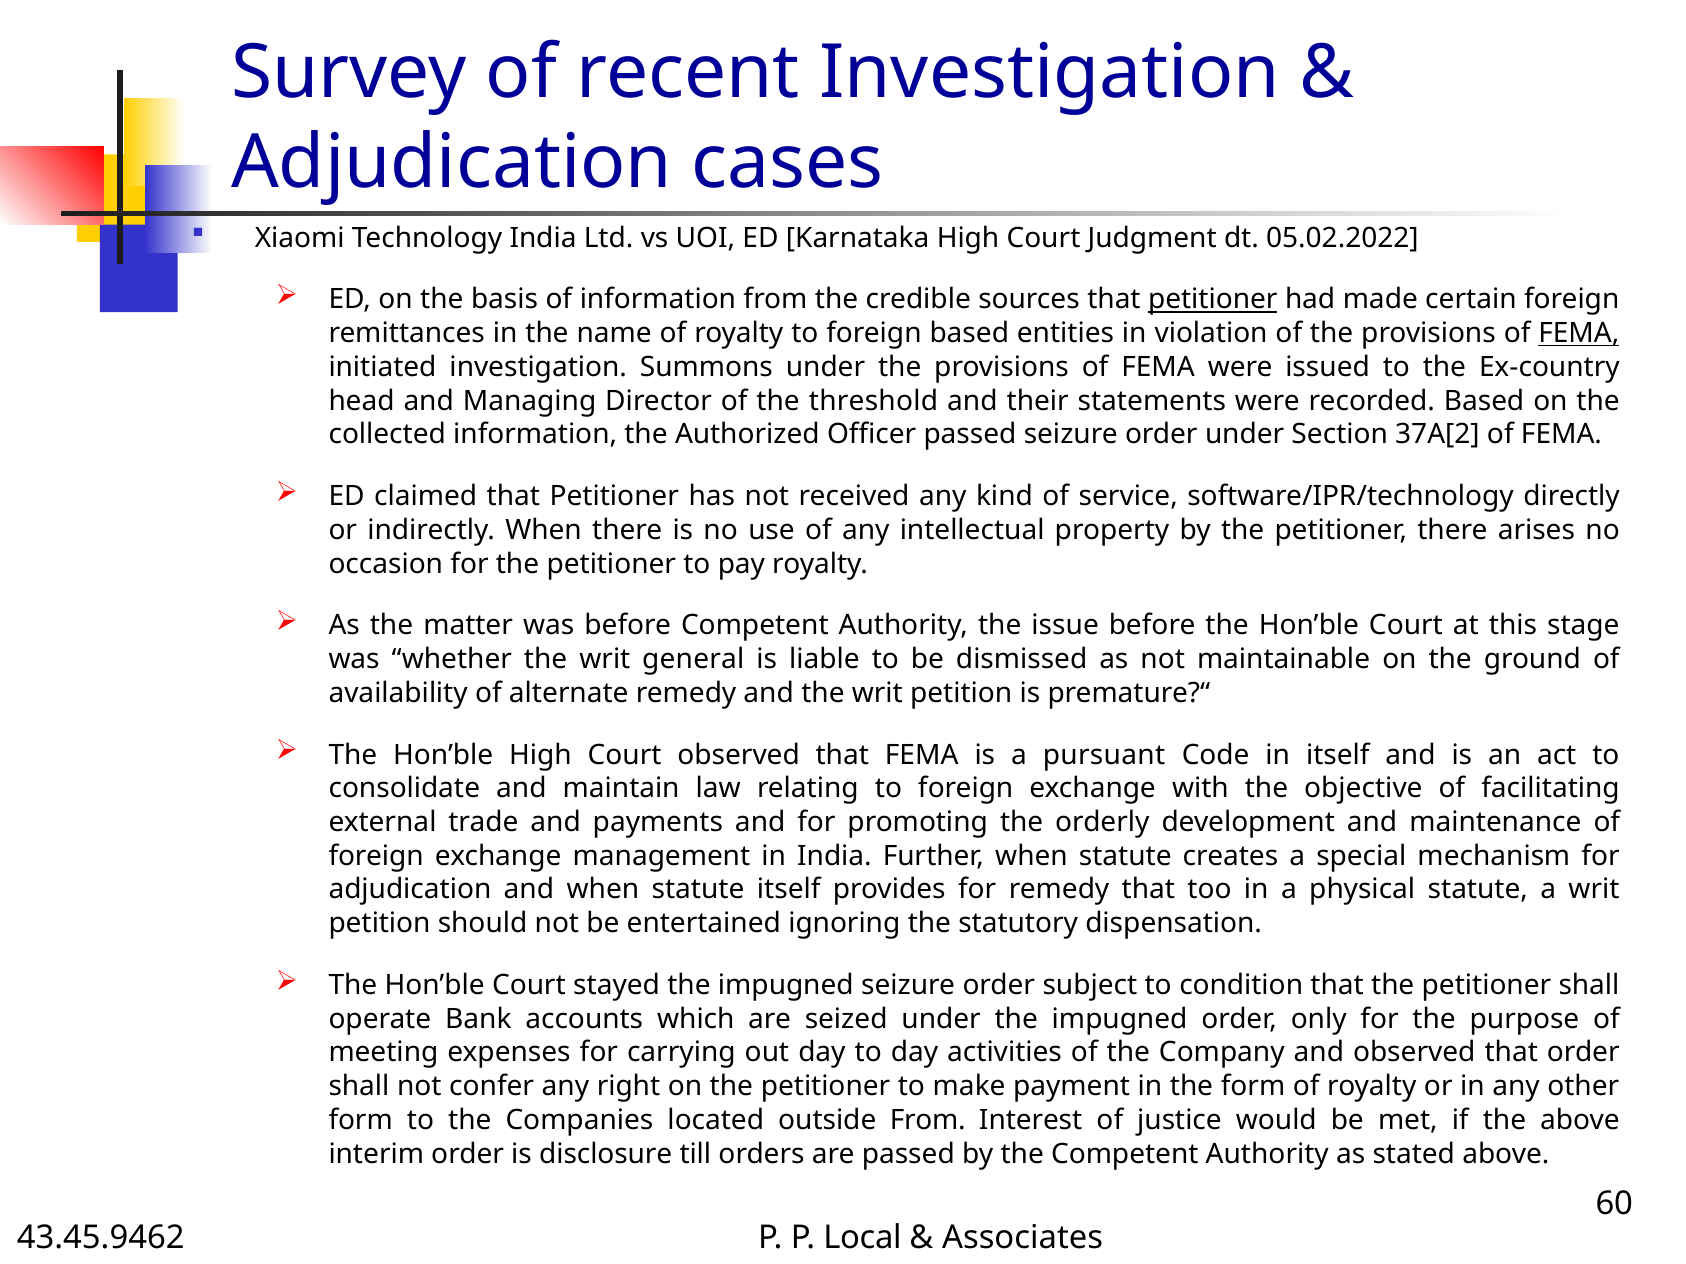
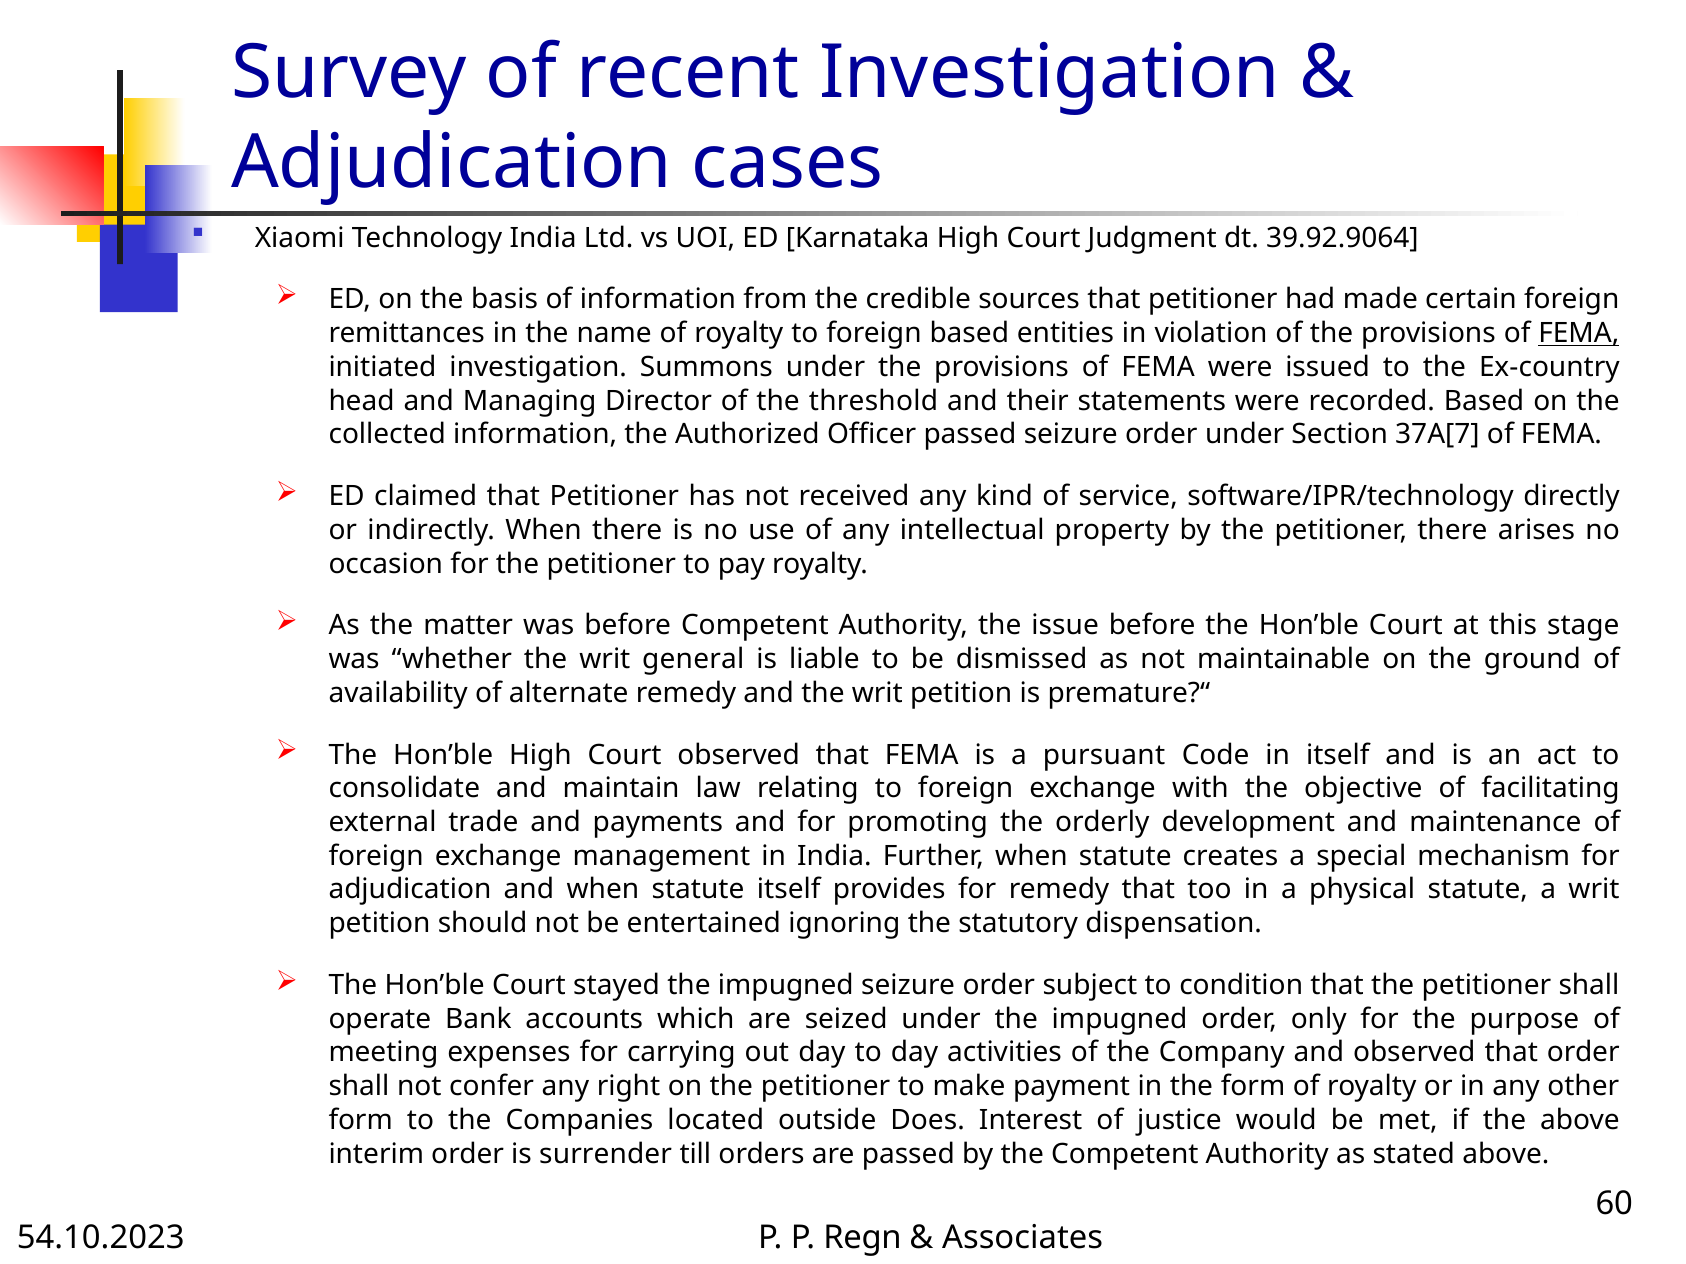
05.02.2022: 05.02.2022 -> 39.92.9064 (1342, 238)
petitioner underline: present -> none (1213, 300)
37A[2: 37A[2 -> 37A[7 (1437, 435)
outside From: From -> Does (928, 1121)
disclosure: disclosure -> surrender (606, 1154)
43.45.9462: 43.45.9462 -> 54.10.2023 (101, 1239)
Local: Local -> Regn (862, 1239)
